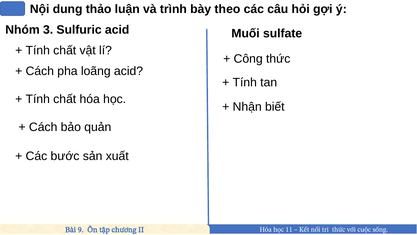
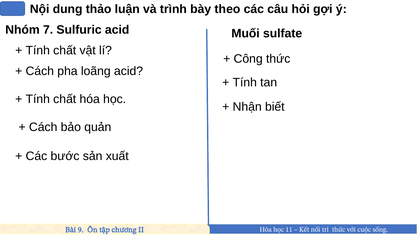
3: 3 -> 7 (48, 30)
